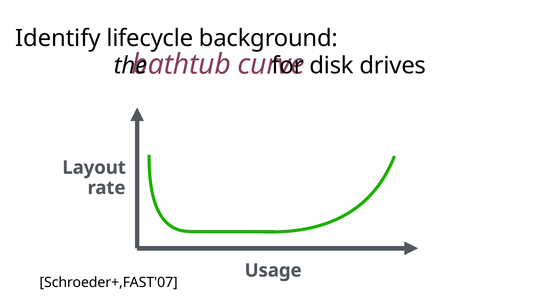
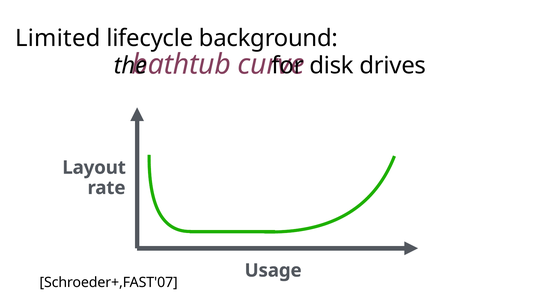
Identify: Identify -> Limited (58, 38)
